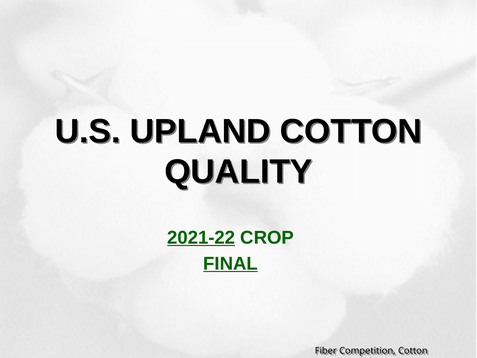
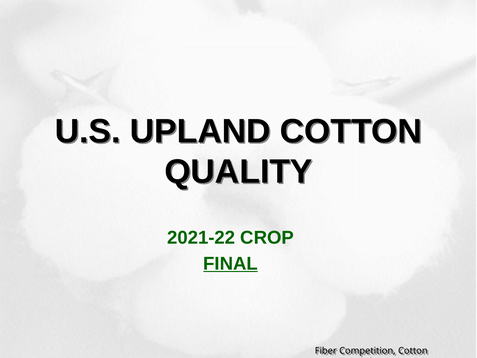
2021-22 underline: present -> none (201, 237)
